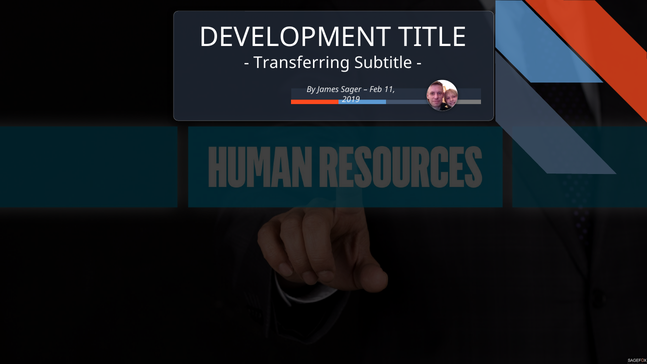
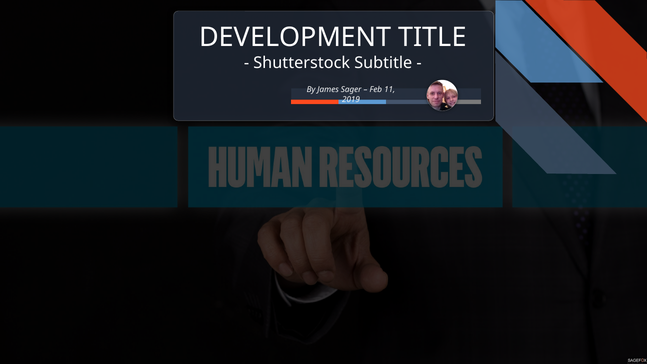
Transferring: Transferring -> Shutterstock (302, 63)
